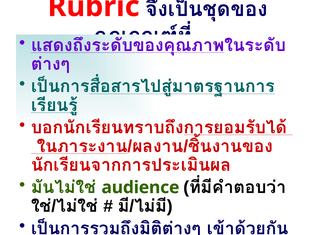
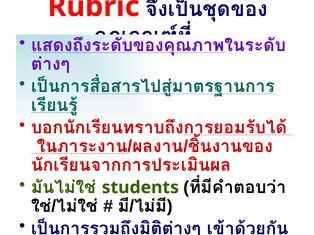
audience: audience -> students (140, 188)
